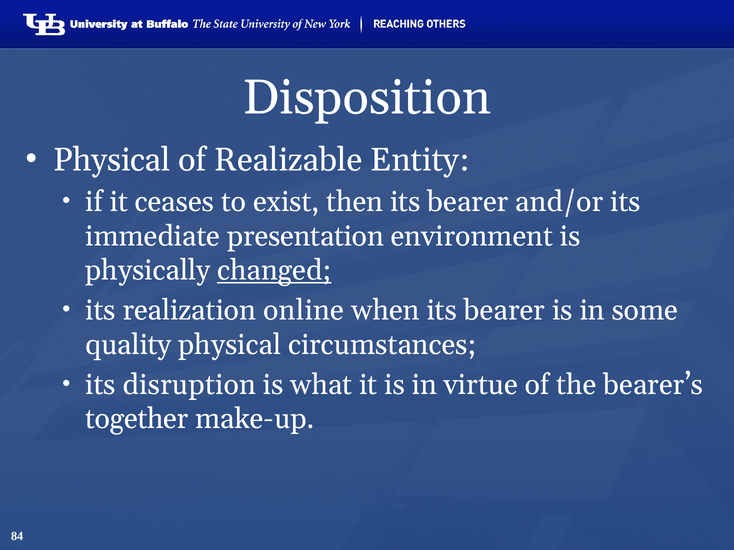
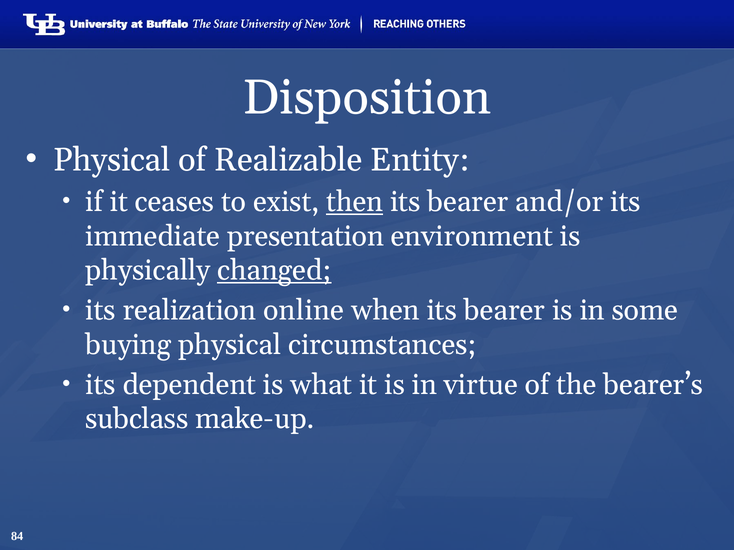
then underline: none -> present (355, 202)
quality: quality -> buying (128, 345)
disruption: disruption -> dependent (189, 385)
together: together -> subclass (137, 419)
